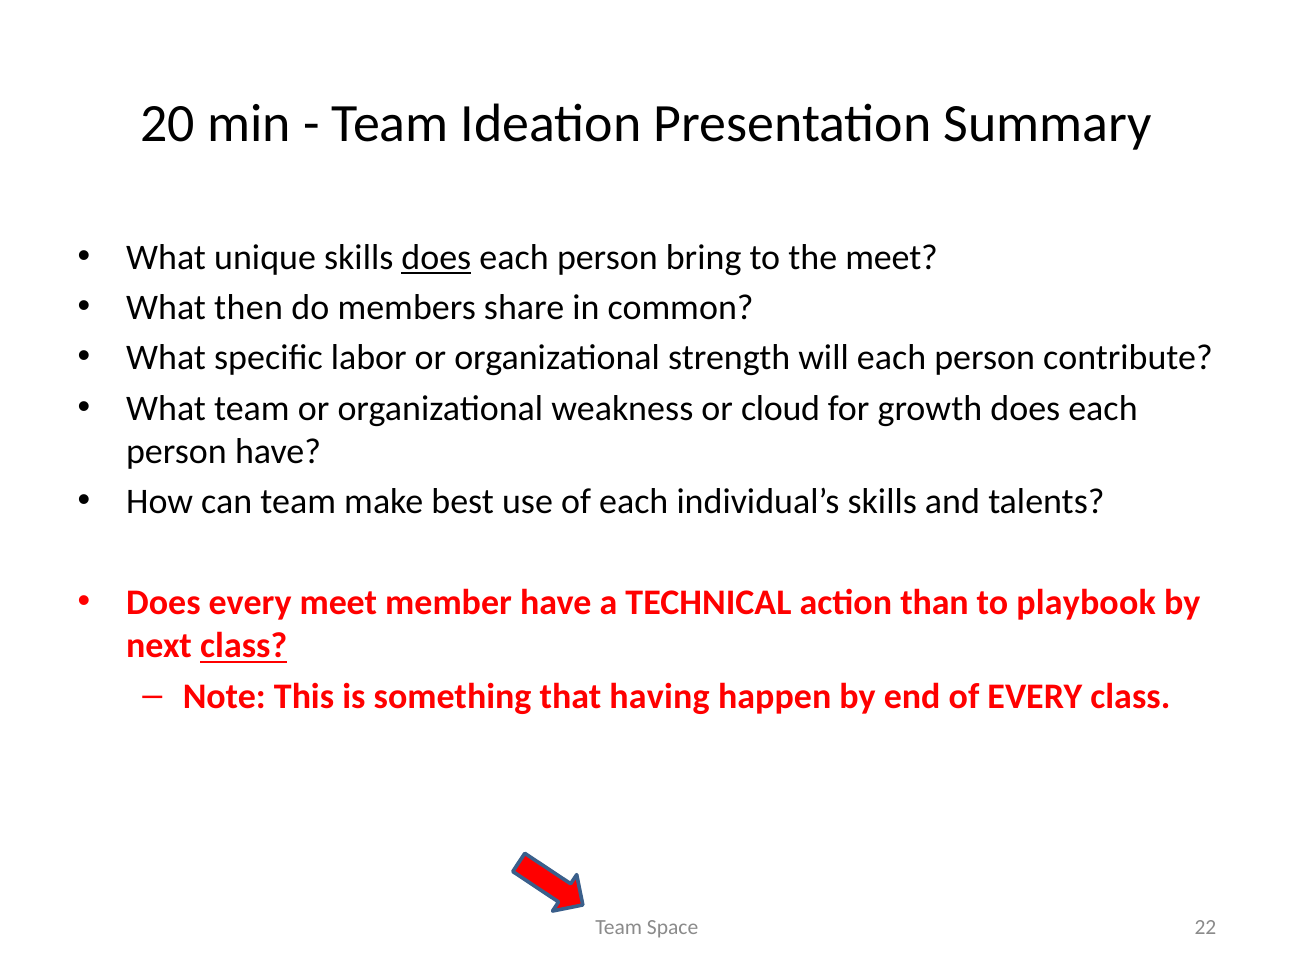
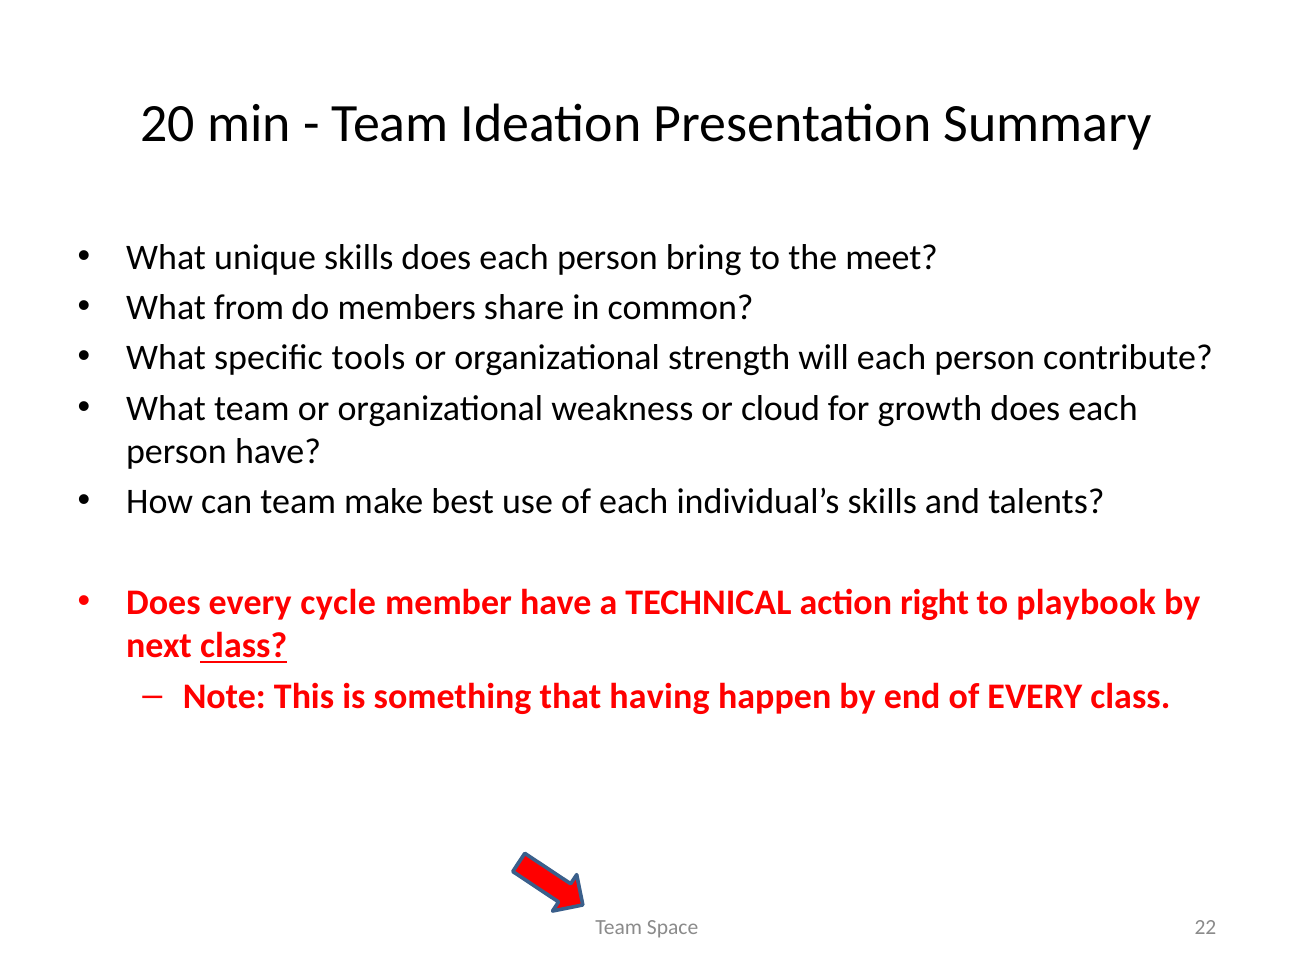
does underline: present -> none (436, 257)
then: then -> from (249, 307)
labor: labor -> tools (369, 358)
every meet: meet -> cycle (338, 603)
than: than -> right (935, 603)
